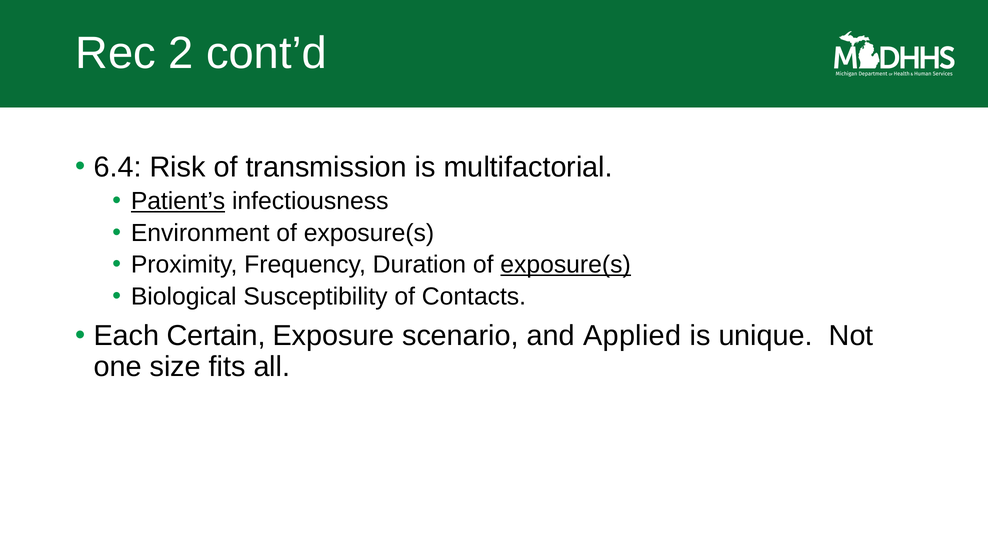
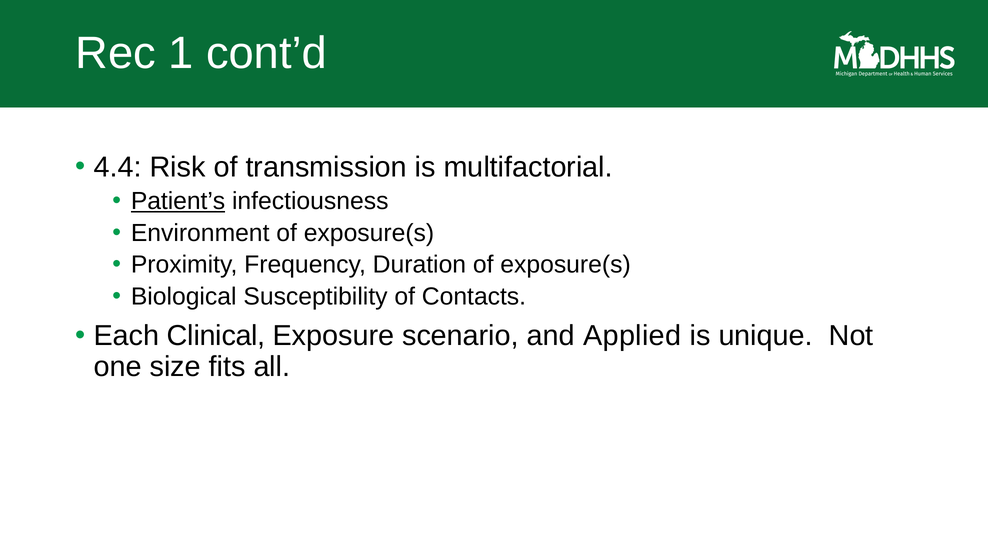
2: 2 -> 1 (181, 53)
6.4: 6.4 -> 4.4 (118, 167)
exposure(s underline: present -> none (566, 265)
Certain: Certain -> Clinical (216, 336)
